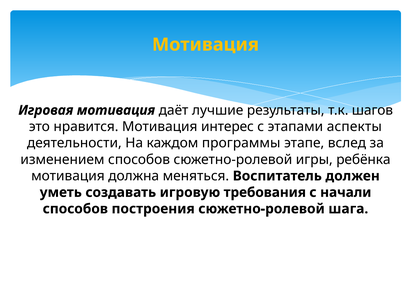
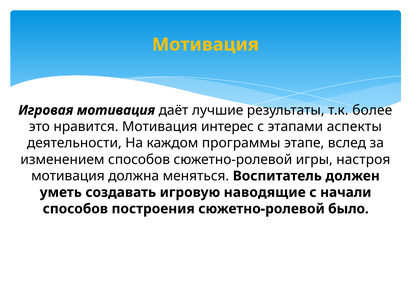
шагов: шагов -> более (372, 110)
ребёнка: ребёнка -> настроя (363, 160)
требования: требования -> наводящие (265, 193)
шага: шага -> было (348, 209)
